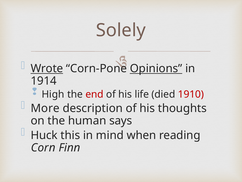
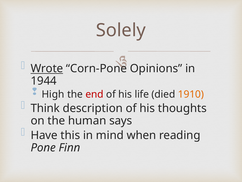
Opinions underline: present -> none (156, 68)
1914: 1914 -> 1944 (44, 81)
1910 colour: red -> orange (191, 94)
More: More -> Think (45, 108)
Huck: Huck -> Have (44, 135)
Corn: Corn -> Pone (43, 147)
